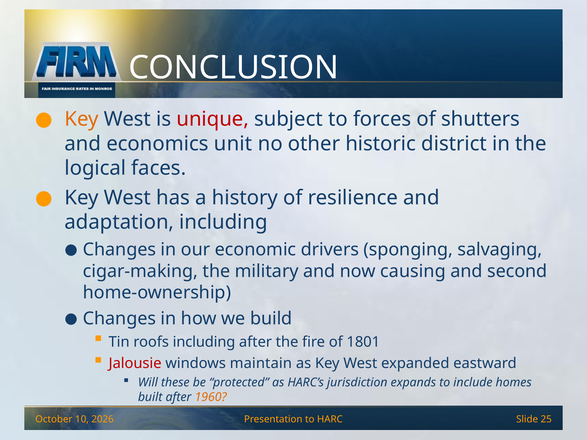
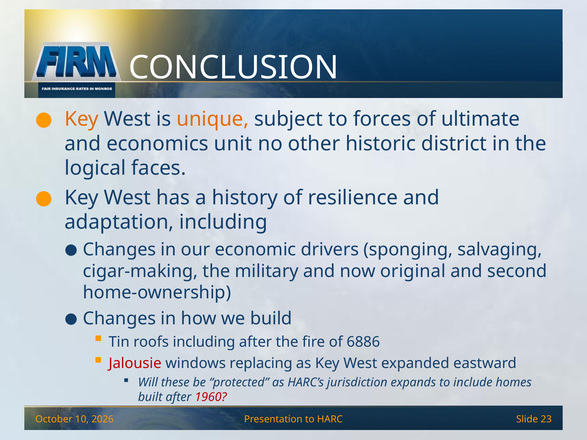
unique colour: red -> orange (213, 119)
shutters: shutters -> ultimate (481, 119)
causing: causing -> original (413, 271)
1801: 1801 -> 6886 (363, 342)
maintain: maintain -> replacing (261, 364)
1960 colour: orange -> red (211, 398)
25: 25 -> 23 (546, 420)
